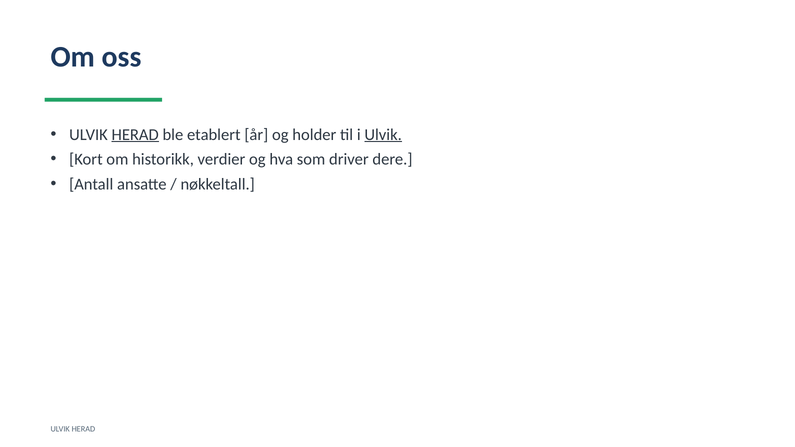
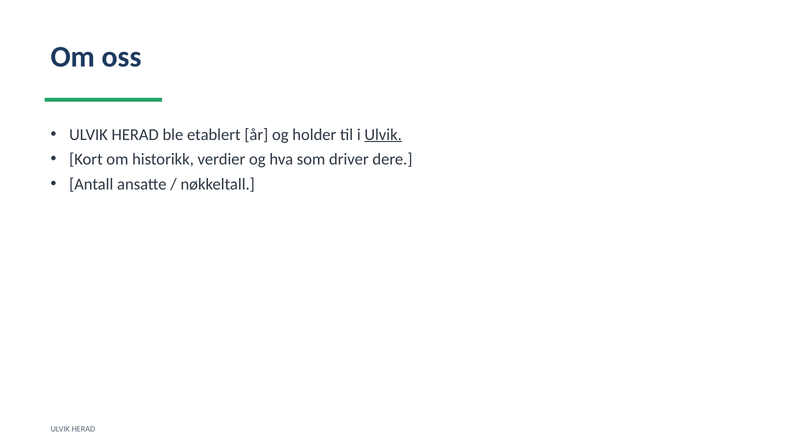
HERAD underline: present -> none (135, 135)
